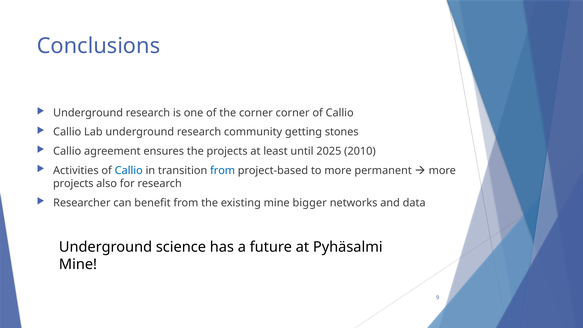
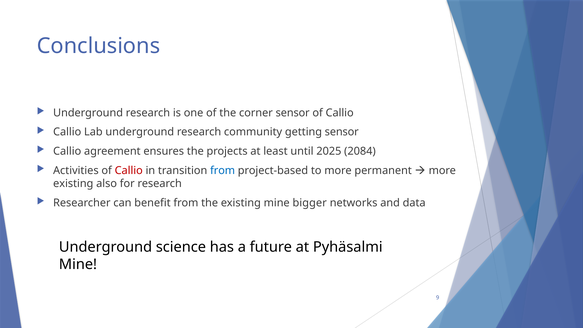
corner corner: corner -> sensor (293, 113)
getting stones: stones -> sensor (342, 132)
2010: 2010 -> 2084 (360, 151)
Callio colour: blue -> red (129, 170)
projects: projects -> existing (73, 184)
